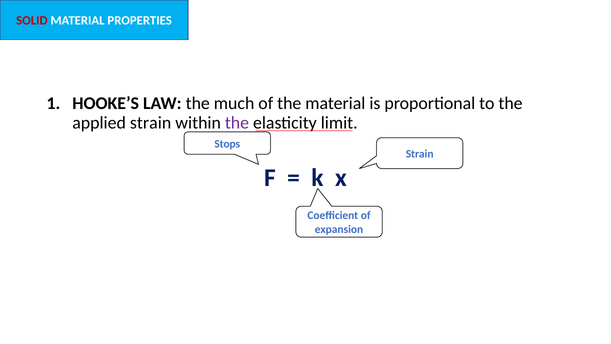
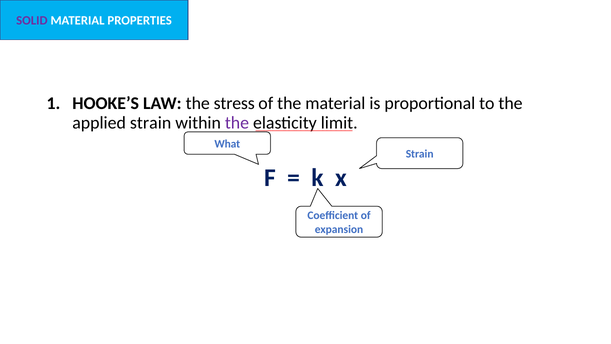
SOLID colour: red -> purple (32, 21)
much: much -> stress (234, 103)
Stops: Stops -> What (227, 144)
